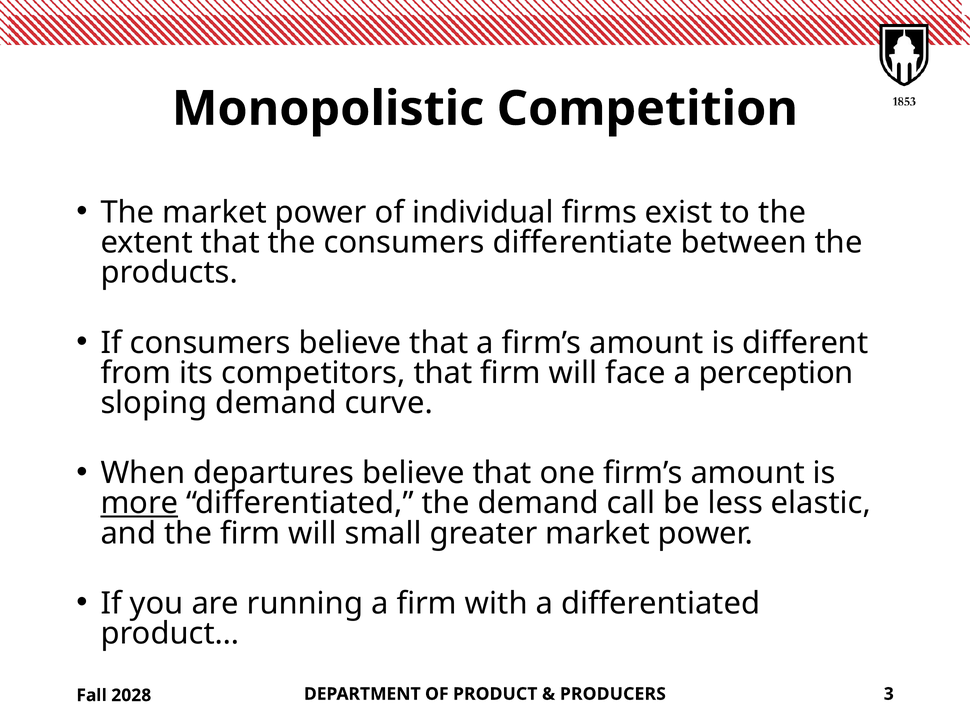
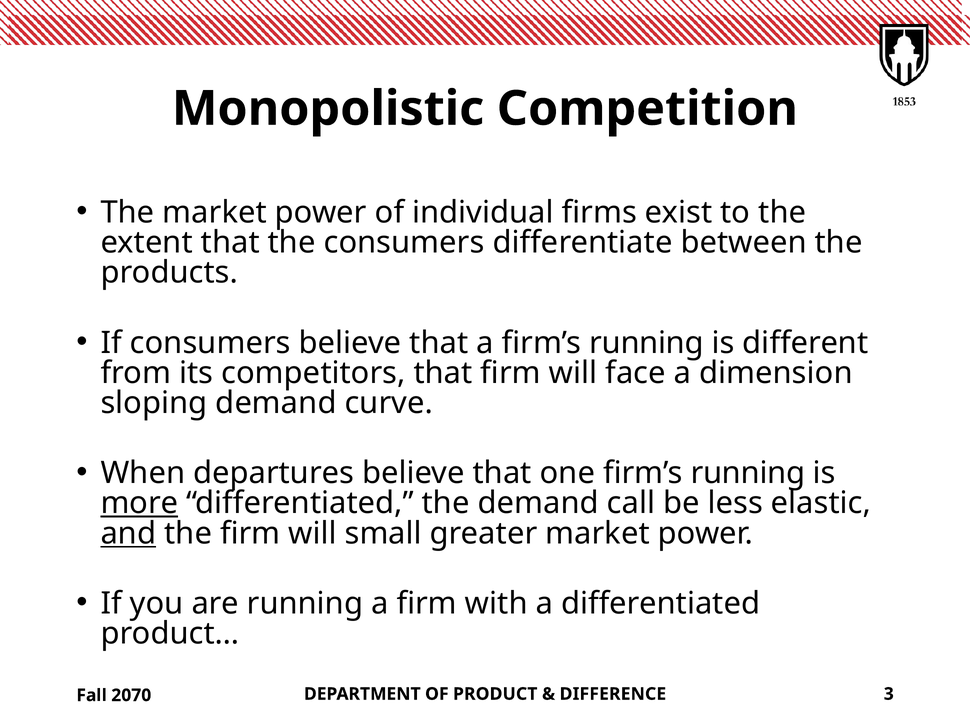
a firm’s amount: amount -> running (647, 343)
perception: perception -> dimension (776, 373)
one firm’s amount: amount -> running (748, 473)
and underline: none -> present (128, 533)
PRODUCERS: PRODUCERS -> DIFFERENCE (613, 693)
2028: 2028 -> 2070 (131, 695)
